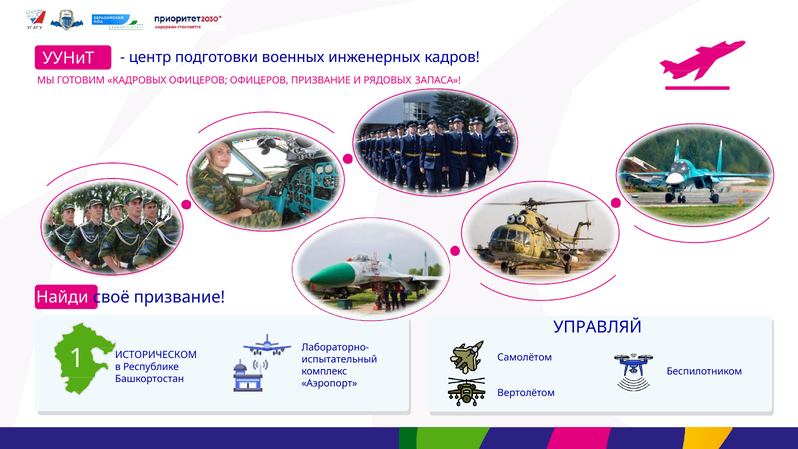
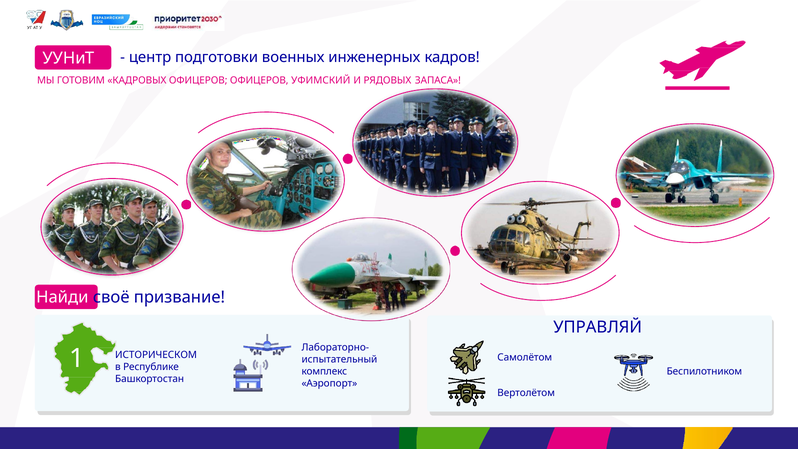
ОФИЦЕРОВ ПРИЗВАНИЕ: ПРИЗВАНИЕ -> УФИМСКИЙ (321, 80)
